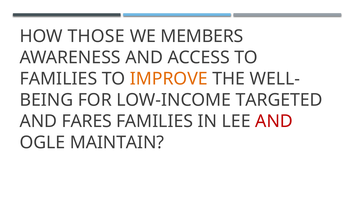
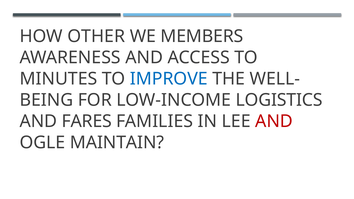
THOSE: THOSE -> OTHER (96, 36)
FAMILIES: FAMILIES -> MINUTES (58, 79)
IMPROVE colour: orange -> blue (169, 79)
TARGETED: TARGETED -> LOGISTICS (279, 100)
